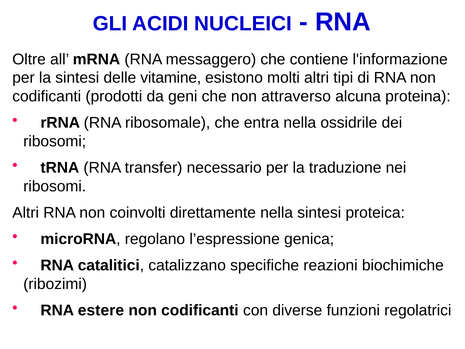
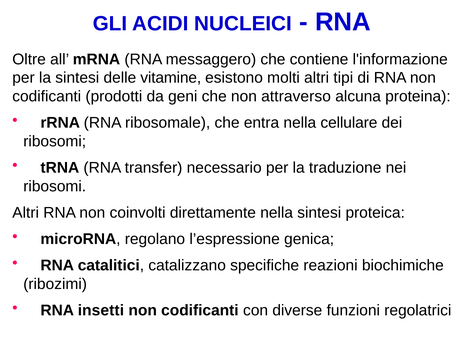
ossidrile: ossidrile -> cellulare (349, 123)
estere: estere -> insetti (101, 310)
